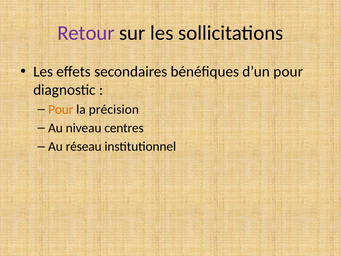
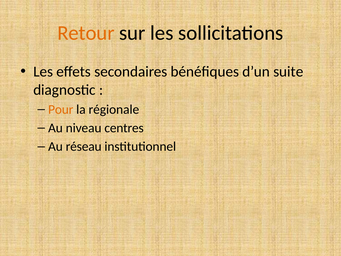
Retour colour: purple -> orange (86, 33)
d’un pour: pour -> suite (288, 72)
précision: précision -> régionale (114, 109)
